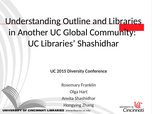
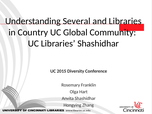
Outline: Outline -> Several (77, 21)
Another: Another -> Country (33, 32)
